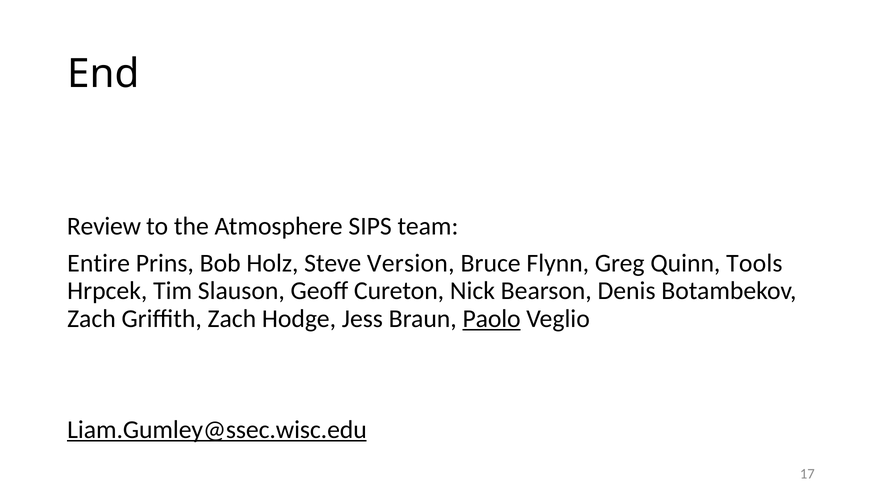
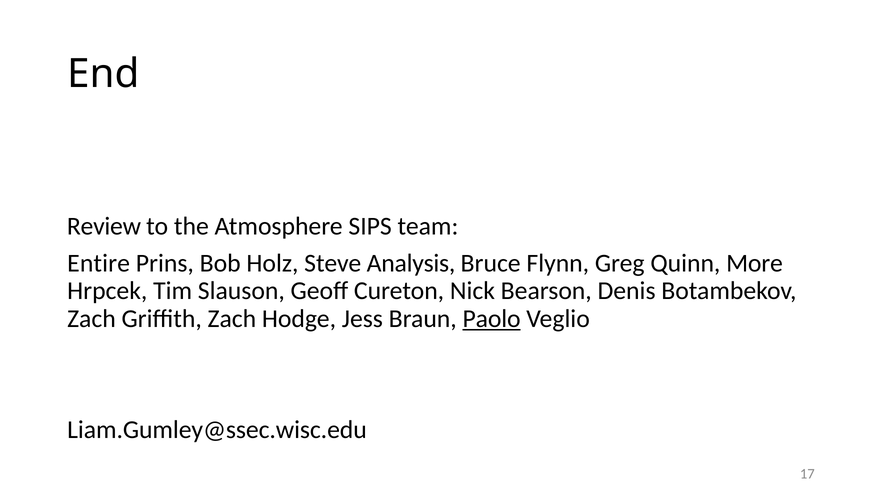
Version: Version -> Analysis (411, 263)
Tools: Tools -> More (755, 263)
Liam.Gumley@ssec.wisc.edu underline: present -> none (217, 430)
